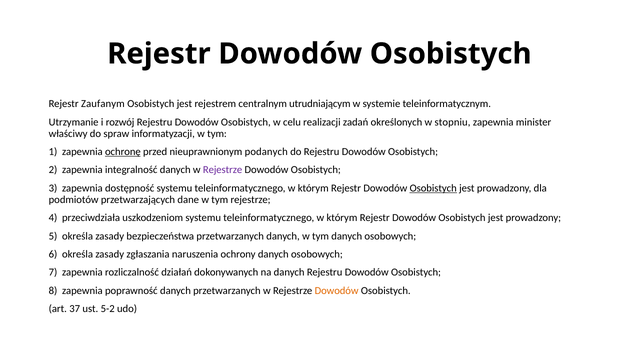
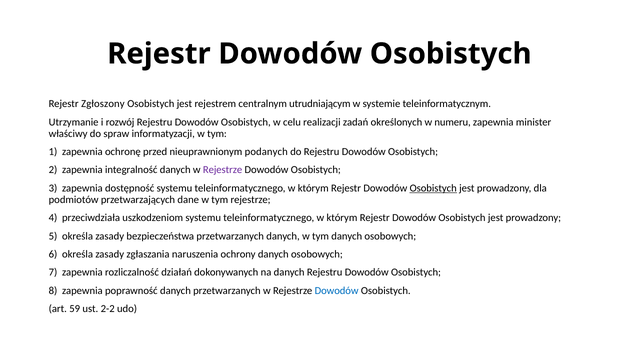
Zaufanym: Zaufanym -> Zgłoszony (103, 104)
stopniu: stopniu -> numeru (453, 122)
ochronę underline: present -> none (123, 152)
Dowodów colour: orange -> blue (337, 290)
37: 37 -> 59 (75, 308)
5-2: 5-2 -> 2-2 (108, 308)
